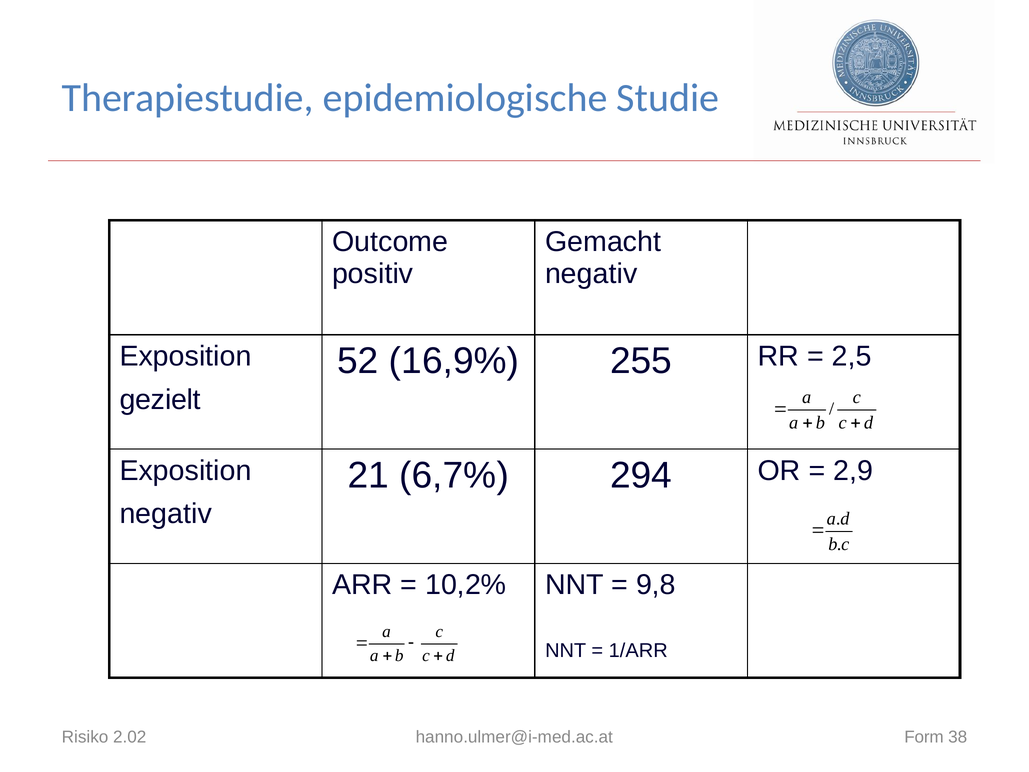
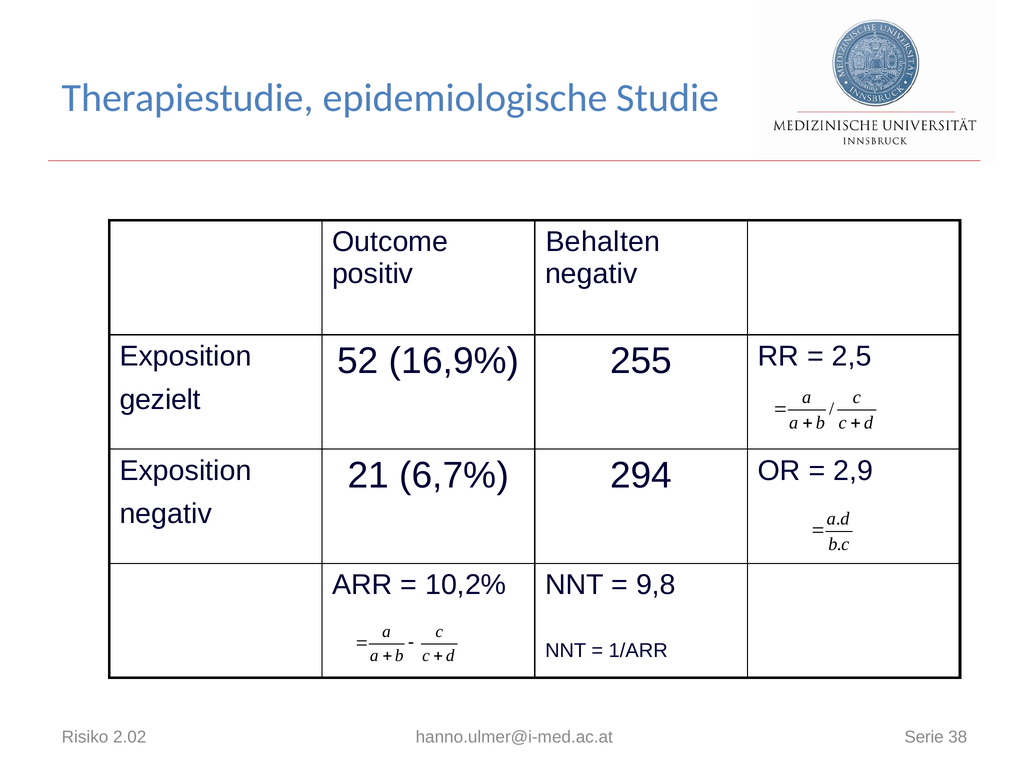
Gemacht: Gemacht -> Behalten (603, 242)
Form: Form -> Serie (924, 737)
